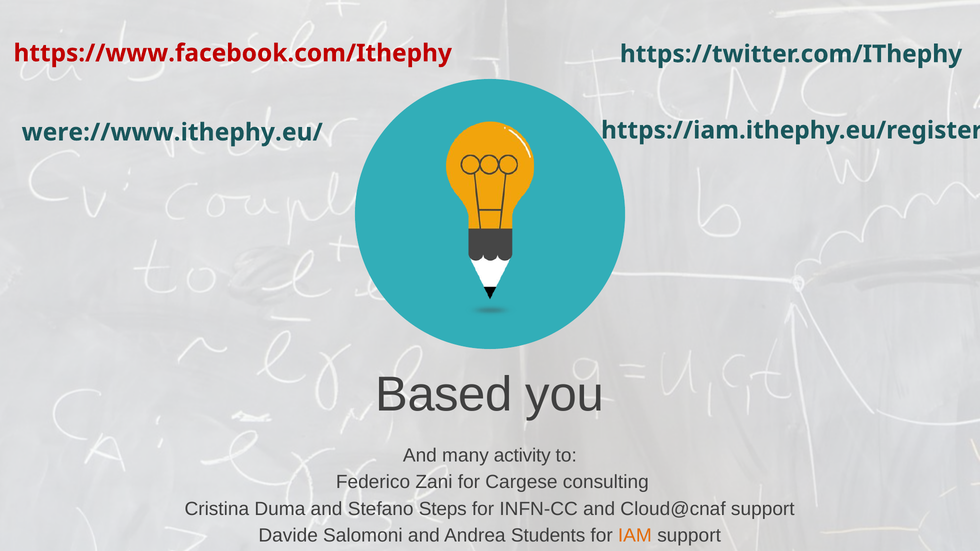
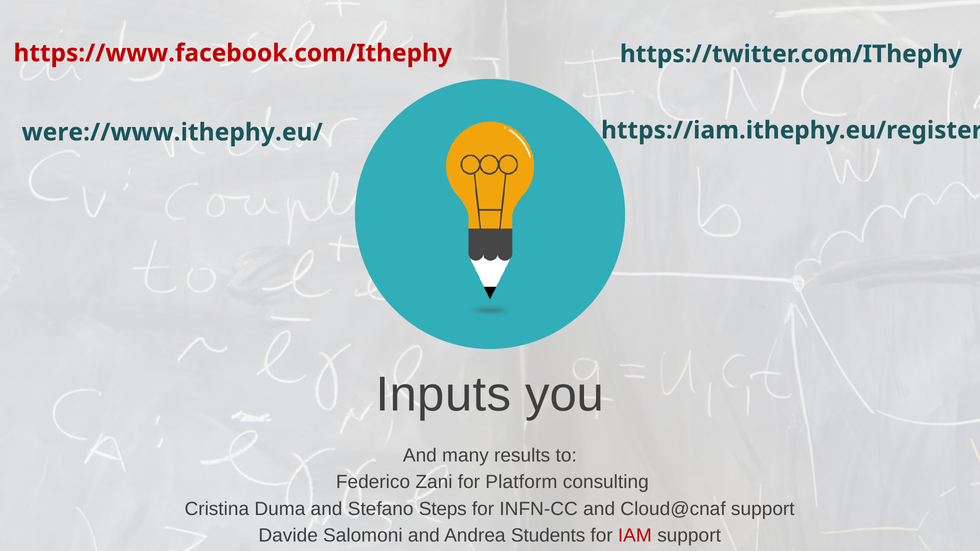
Based: Based -> Inputs (443, 395)
activity: activity -> results (522, 456)
Cargese: Cargese -> Platform (521, 482)
IAM colour: orange -> red (635, 536)
